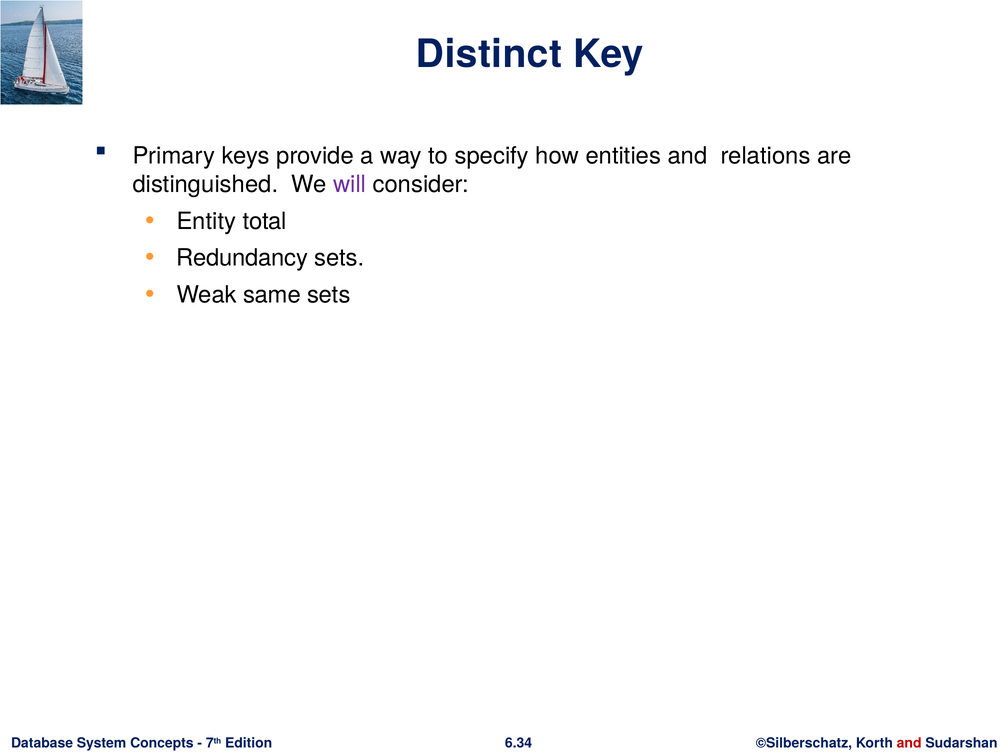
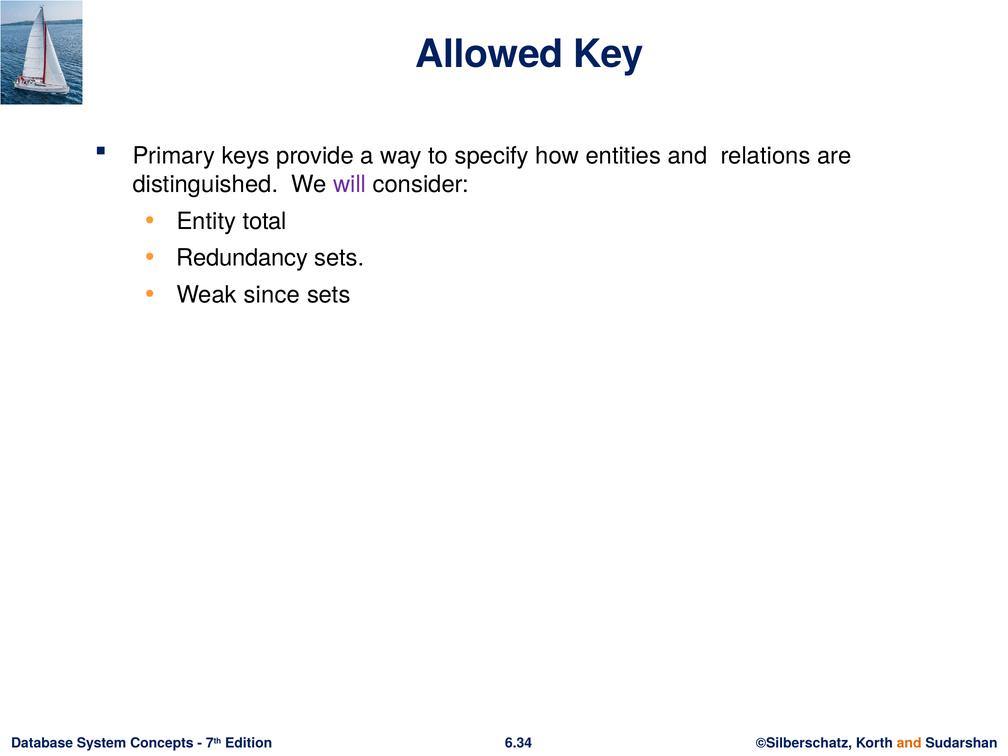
Distinct: Distinct -> Allowed (489, 54)
same: same -> since (272, 295)
and colour: red -> orange (909, 743)
